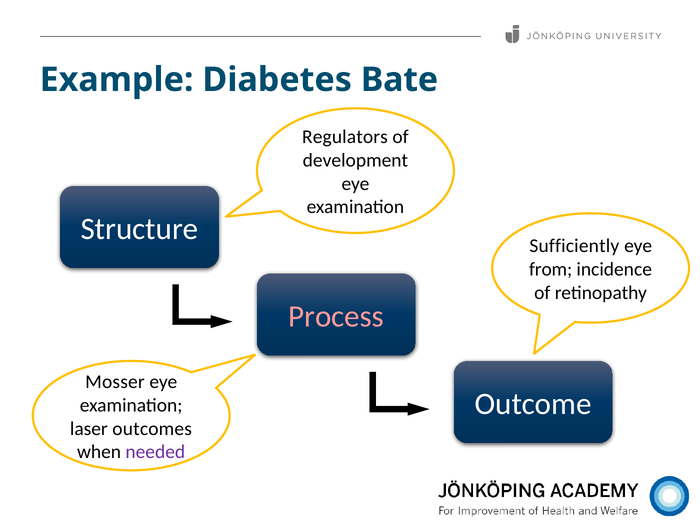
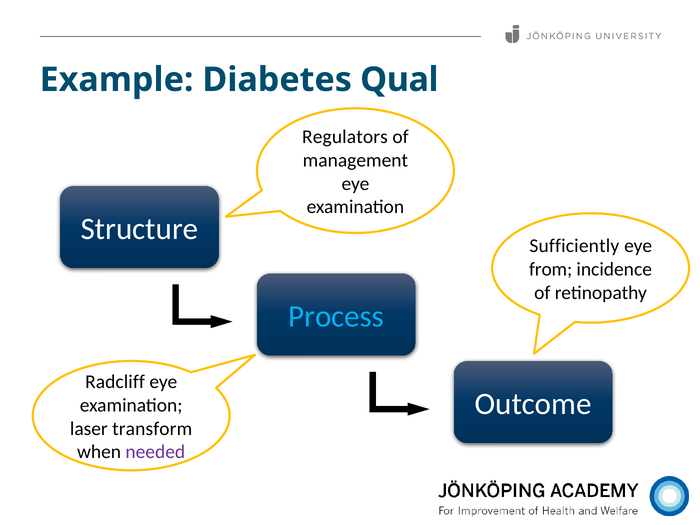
Bate: Bate -> Qual (399, 80)
development: development -> management (355, 160)
Process colour: pink -> light blue (336, 317)
Mosser: Mosser -> Radcliff (115, 382)
outcomes: outcomes -> transform (152, 429)
